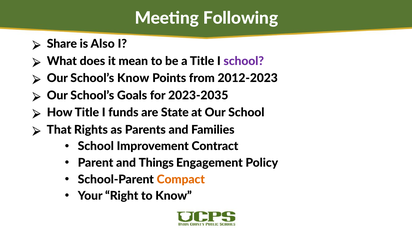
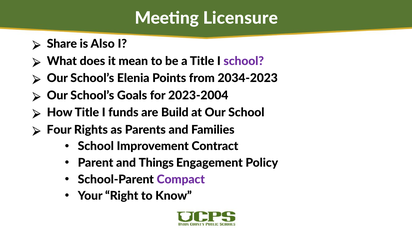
Following: Following -> Licensure (241, 18)
School’s Know: Know -> Elenia (133, 78)
2012-2023: 2012-2023 -> 2034-2023 (248, 78)
2023-2035: 2023-2035 -> 2023-2004 (198, 95)
State: State -> Build (175, 113)
That: That -> Four (59, 130)
Compact colour: orange -> purple (181, 179)
